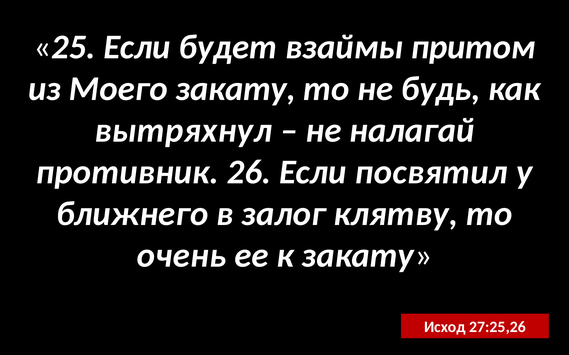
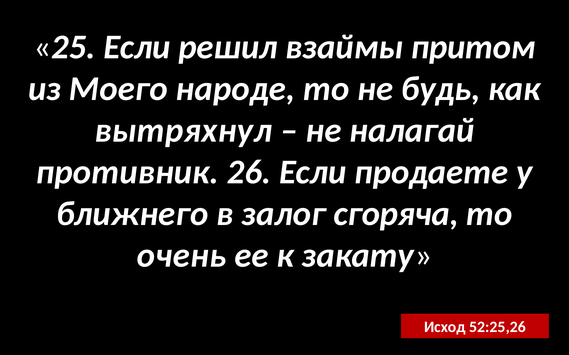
будет: будет -> решил (228, 47)
Моего закату: закату -> народе (235, 89)
посвятил: посвятил -> продаете (431, 172)
клятву: клятву -> сгоряча (396, 214)
27:25,26: 27:25,26 -> 52:25,26 (498, 328)
